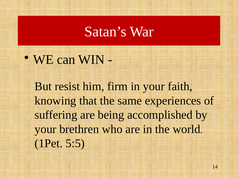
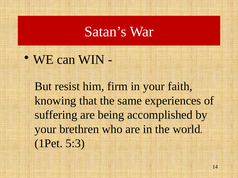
5:5: 5:5 -> 5:3 (75, 144)
